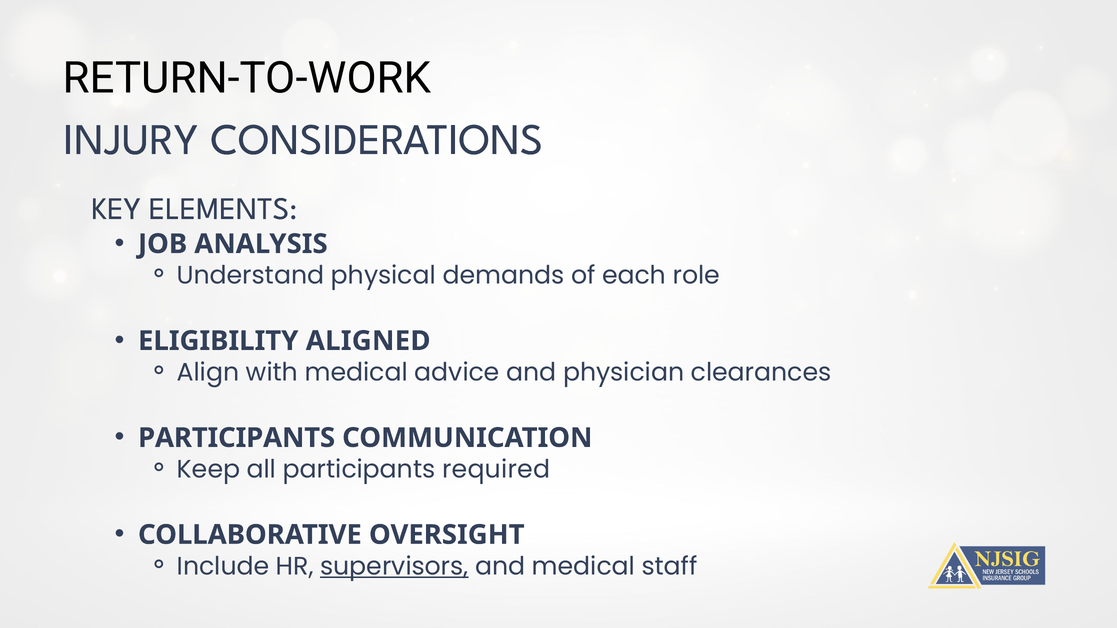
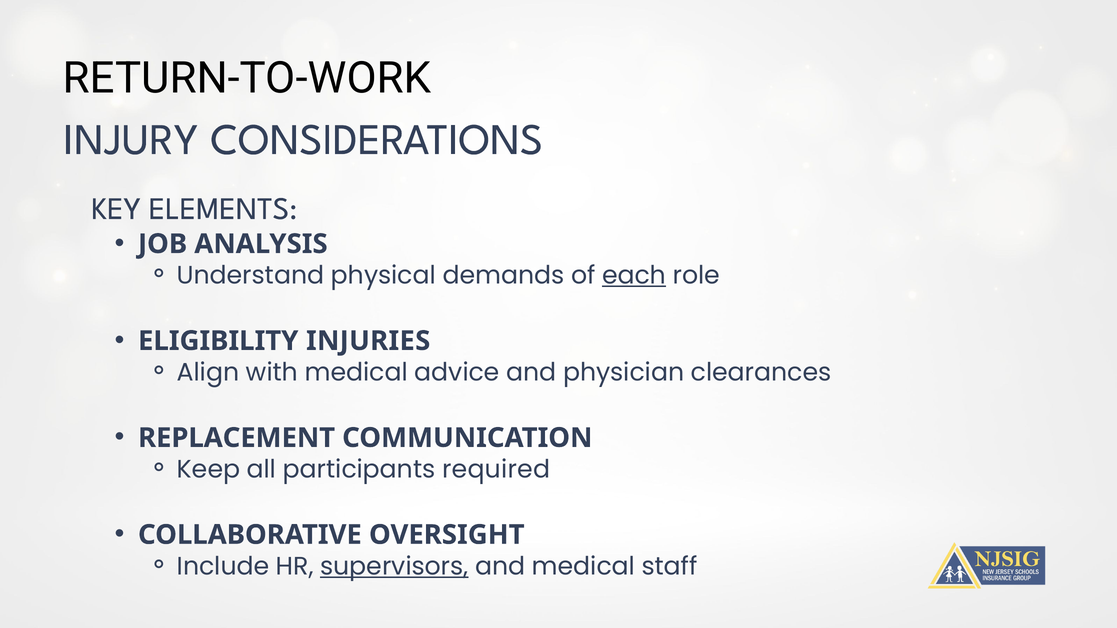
each underline: none -> present (634, 276)
ALIGNED: ALIGNED -> INJURIES (368, 341)
PARTICIPANTS: PARTICIPANTS -> REPLACEMENT (237, 438)
